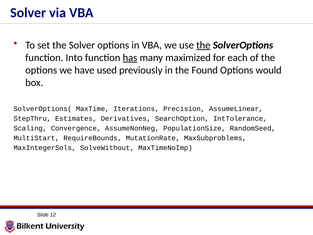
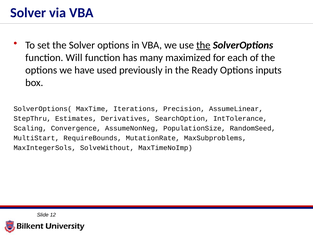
Into: Into -> Will (74, 58)
has underline: present -> none (130, 58)
Found: Found -> Ready (205, 70)
would: would -> inputs (269, 70)
